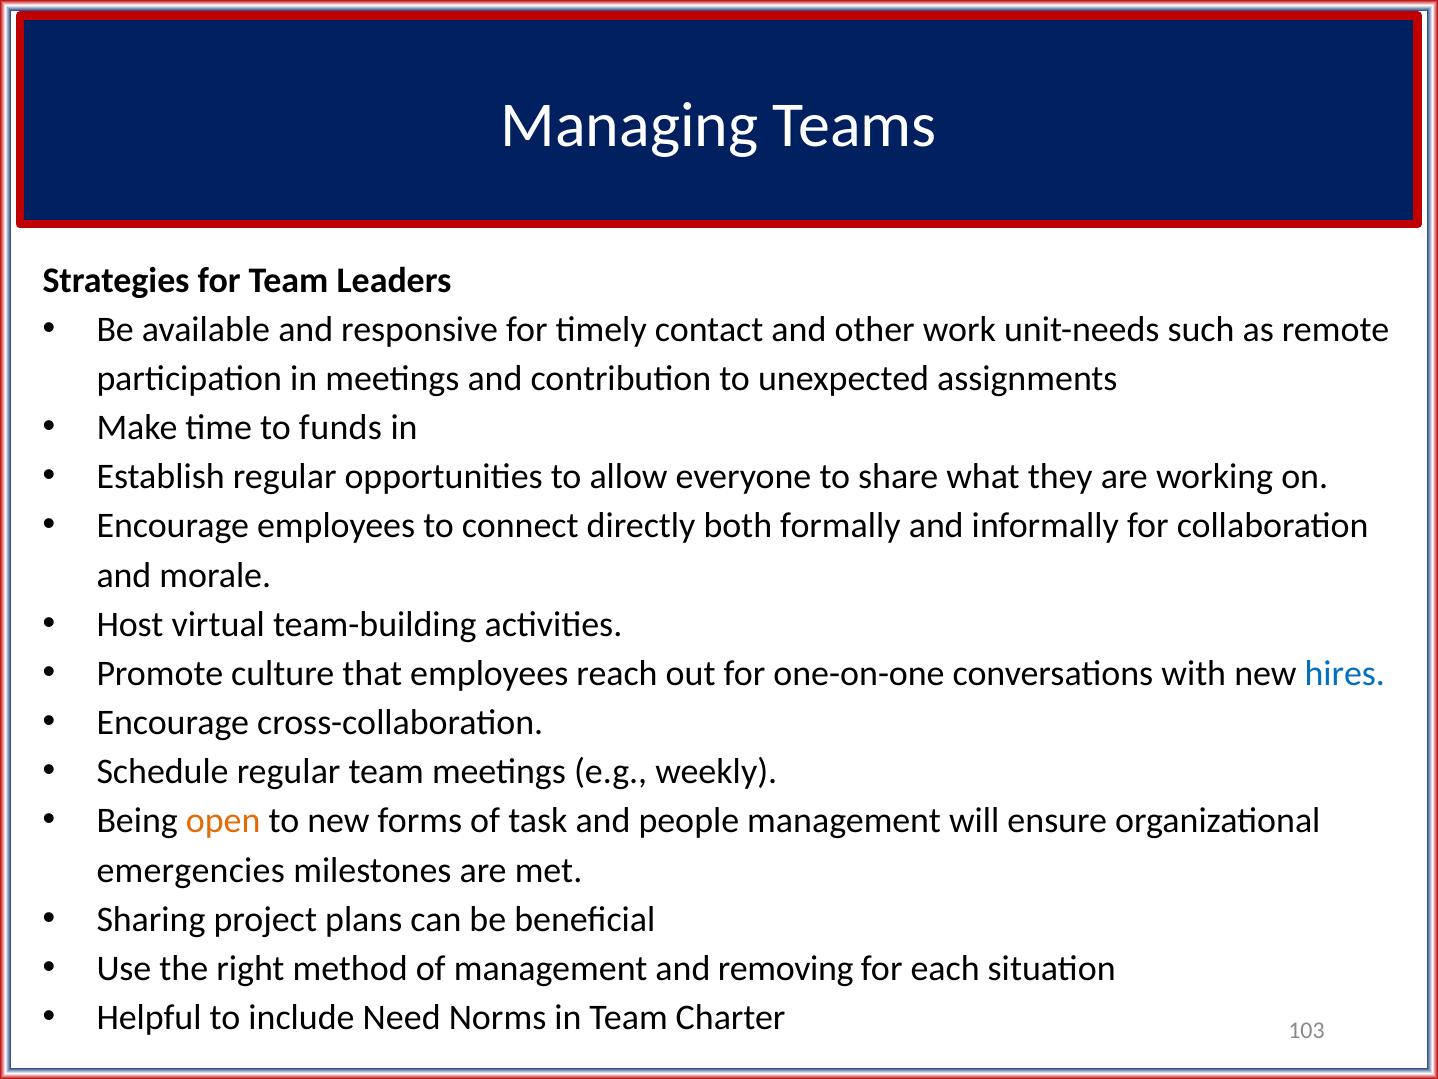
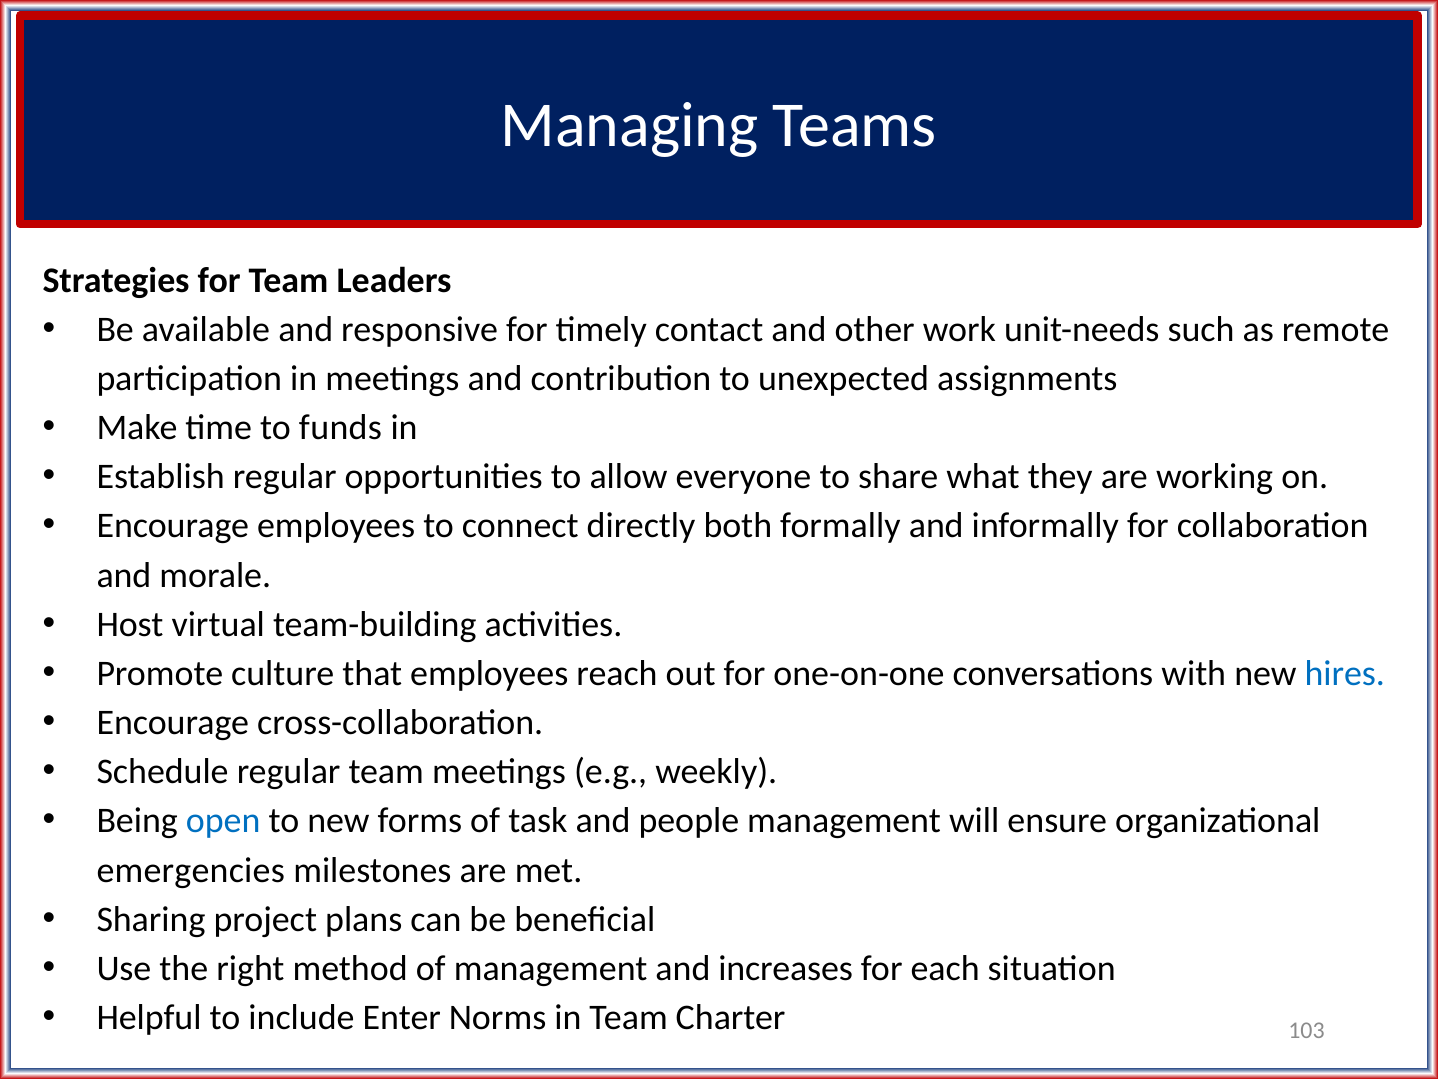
open colour: orange -> blue (223, 821)
removing: removing -> increases (786, 968)
Need: Need -> Enter (402, 1017)
